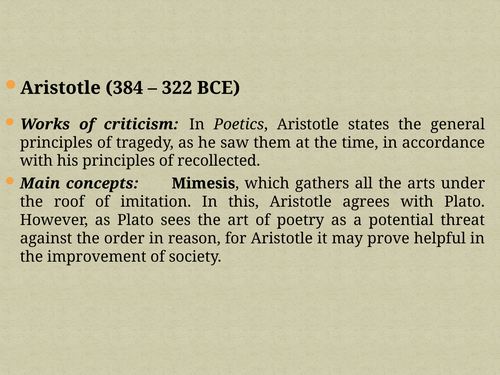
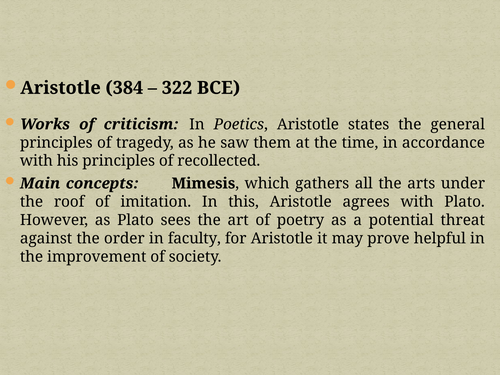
reason: reason -> faculty (194, 238)
